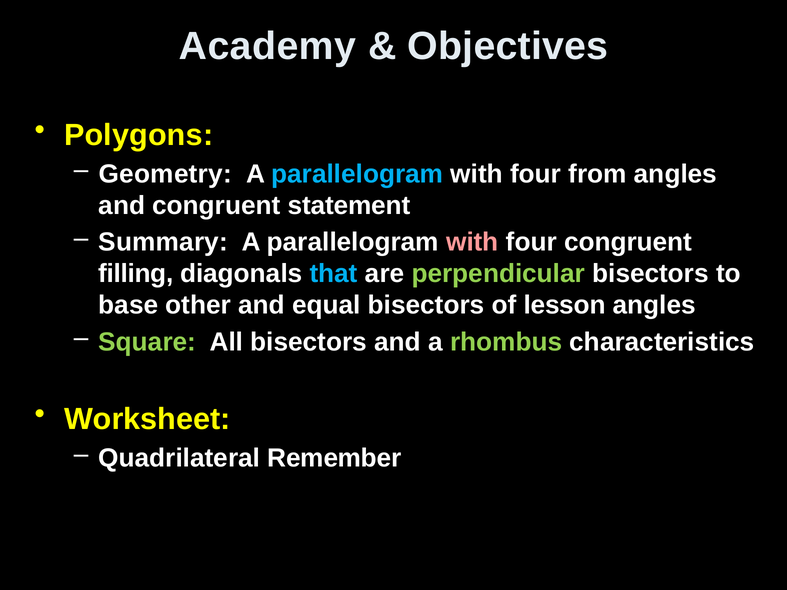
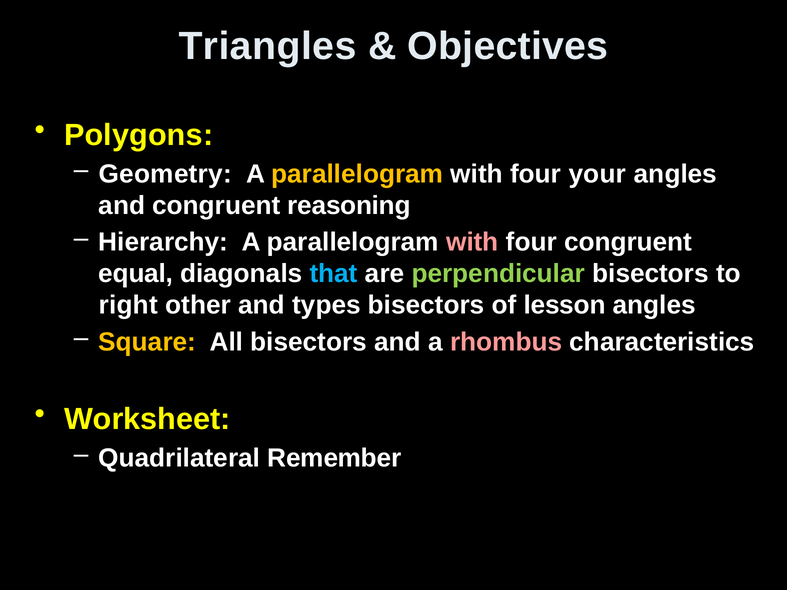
Academy: Academy -> Triangles (268, 46)
parallelogram colour: light blue -> yellow (357, 174)
from: from -> your (597, 174)
statement: statement -> reasoning (349, 206)
Summary: Summary -> Hierarchy (163, 242)
filling: filling -> equal (136, 274)
base: base -> right (128, 305)
equal: equal -> types (326, 305)
Square colour: light green -> yellow (147, 342)
rhombus colour: light green -> pink (506, 342)
